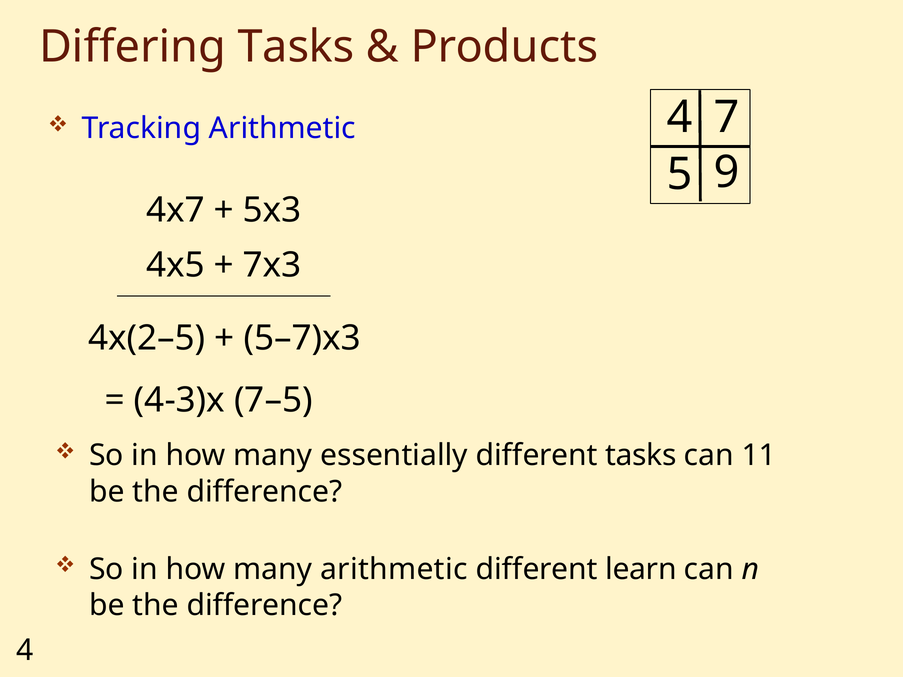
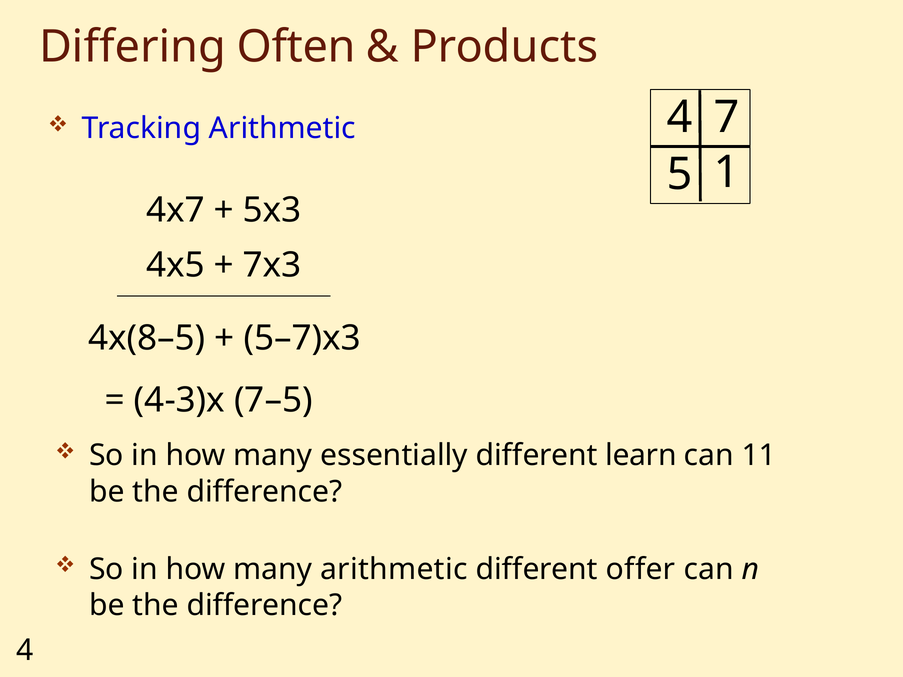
Differing Tasks: Tasks -> Often (296, 47)
9: 9 -> 1 (727, 172)
4x(2–5: 4x(2–5 -> 4x(8–5 (147, 338)
different tasks: tasks -> learn (641, 456)
learn: learn -> offer (641, 569)
